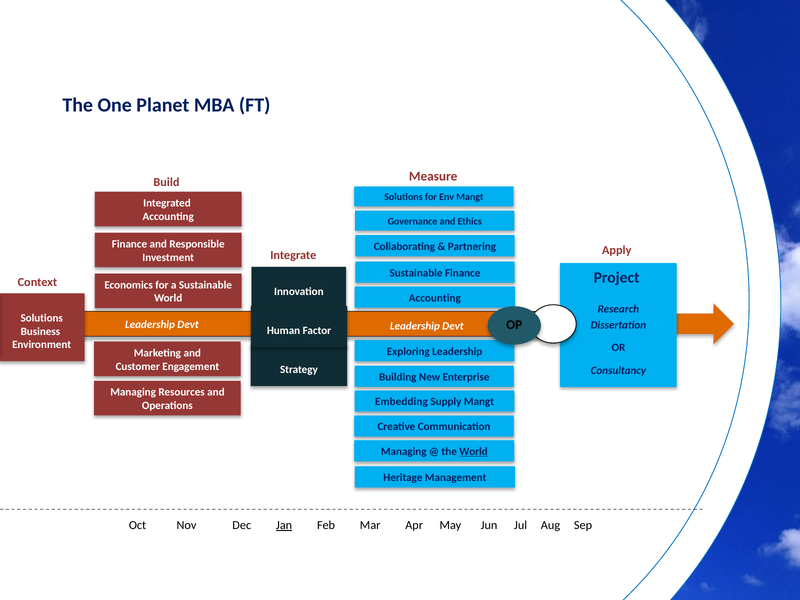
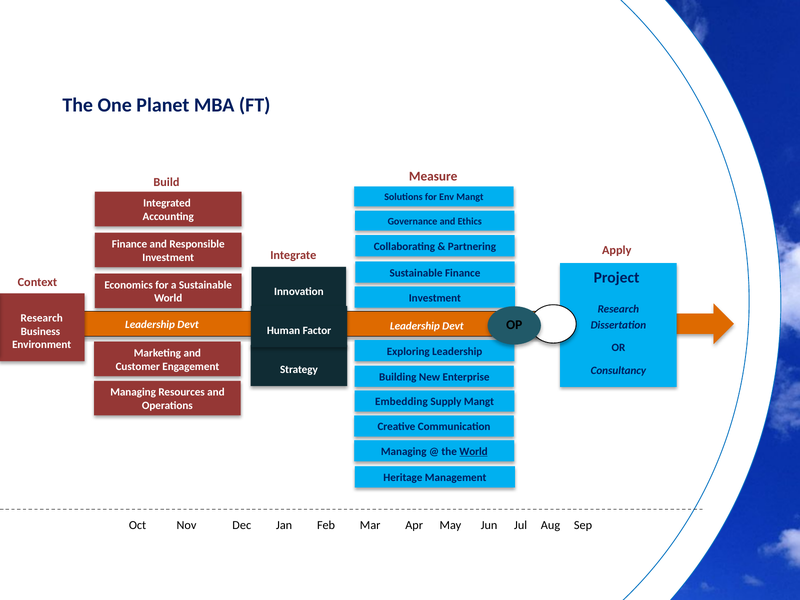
Accounting: Accounting -> Investment (435, 298)
Solutions: Solutions -> Research (42, 318)
Jan underline: present -> none (284, 525)
